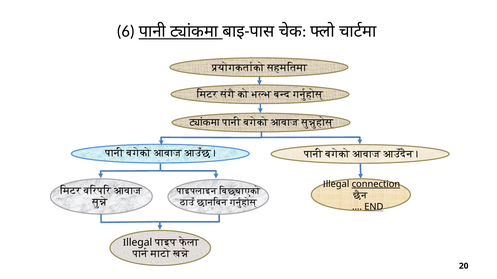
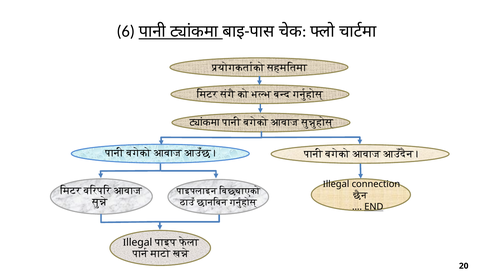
connection underline: present -> none (376, 184)
